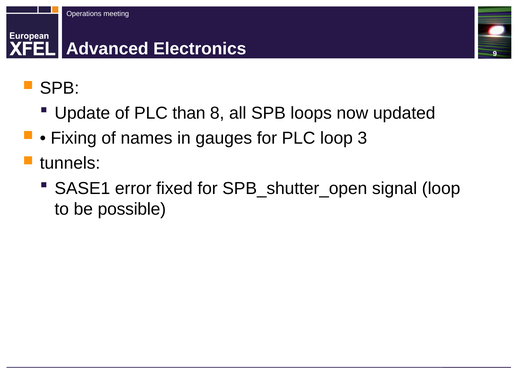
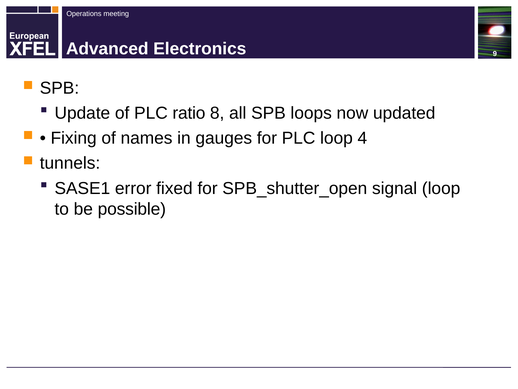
than: than -> ratio (189, 113)
3: 3 -> 4 (362, 138)
